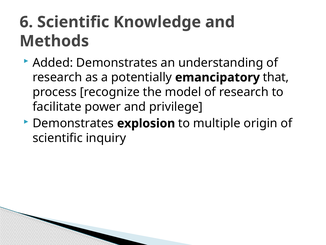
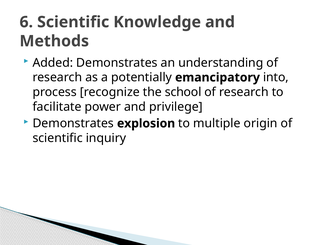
that: that -> into (276, 77)
model: model -> school (183, 92)
